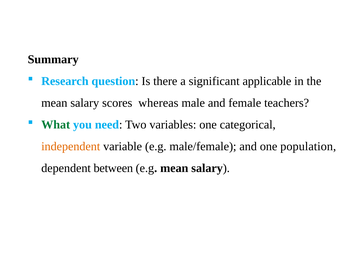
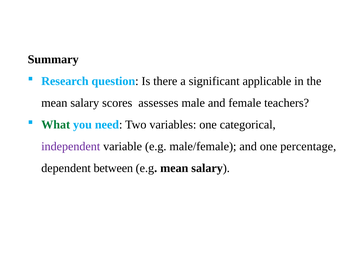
whereas: whereas -> assesses (158, 103)
independent colour: orange -> purple (71, 146)
population: population -> percentage (308, 146)
